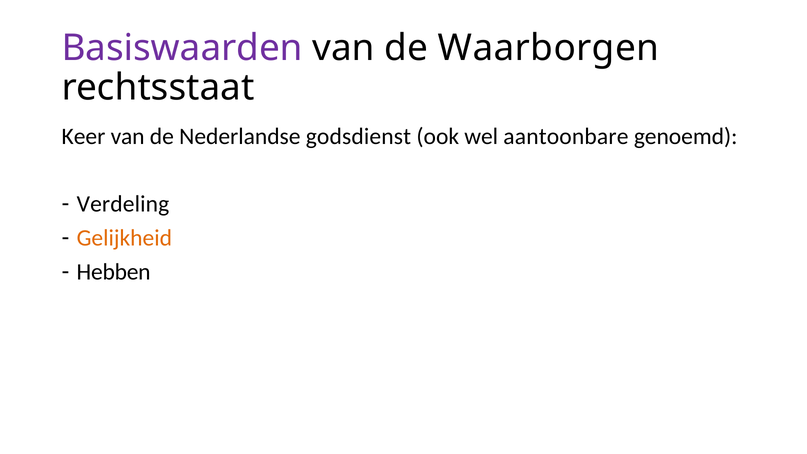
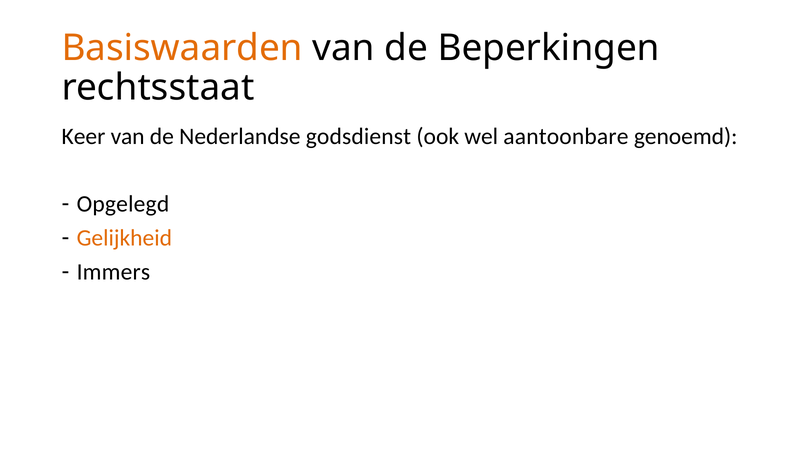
Basiswaarden colour: purple -> orange (182, 48)
Waarborgen: Waarborgen -> Beperkingen (549, 48)
Verdeling: Verdeling -> Opgelegd (123, 204)
Hebben: Hebben -> Immers (113, 272)
